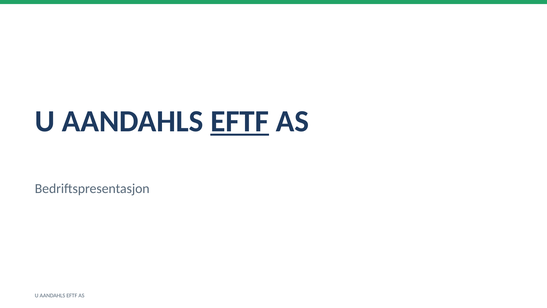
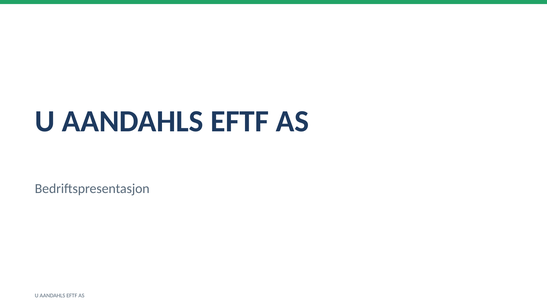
EFTF underline: present -> none (240, 121)
